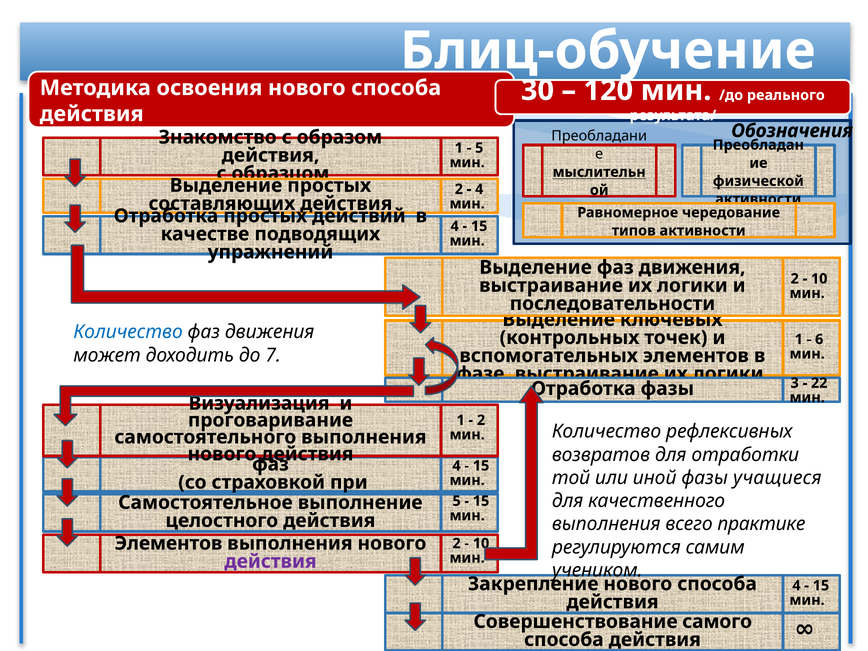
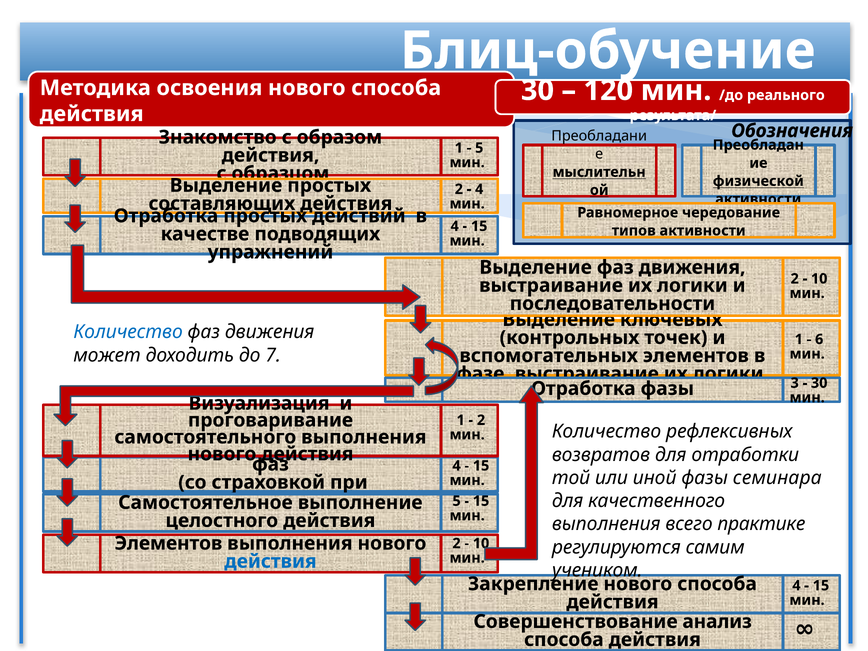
22: 22 -> 30 (819, 383)
учащиеся: учащиеся -> семинара (777, 478)
действия colour: purple -> blue (271, 561)
самого: самого -> анализ (717, 622)
